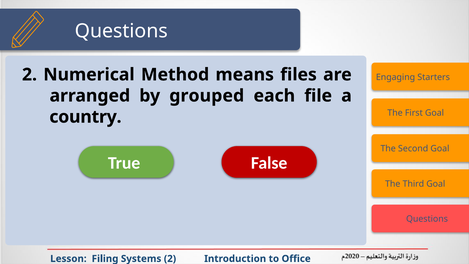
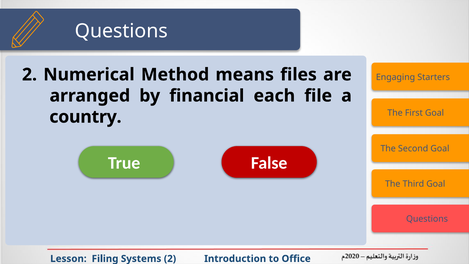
grouped: grouped -> financial (207, 96)
